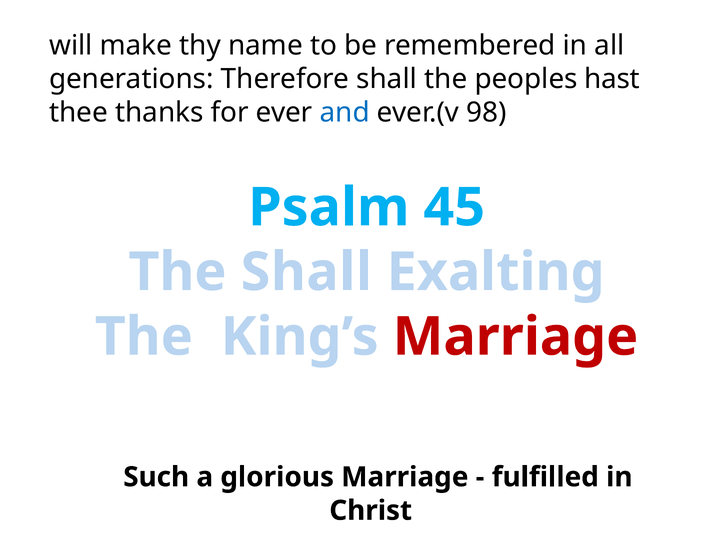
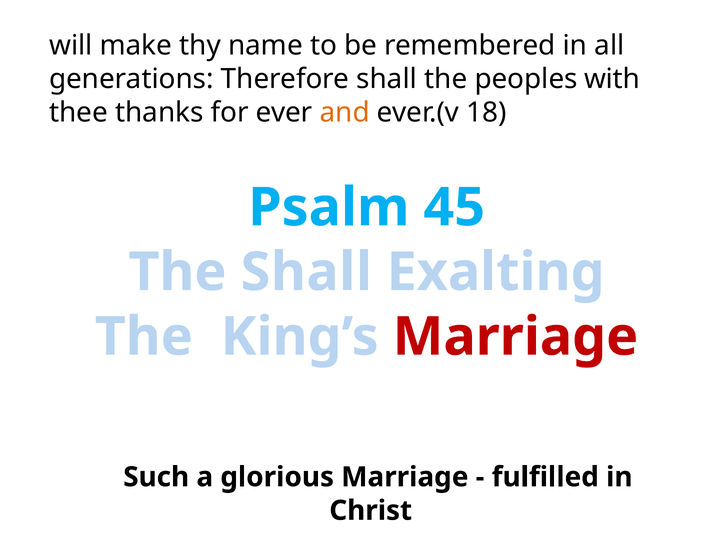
hast: hast -> with (612, 79)
and colour: blue -> orange (345, 113)
98: 98 -> 18 (486, 113)
